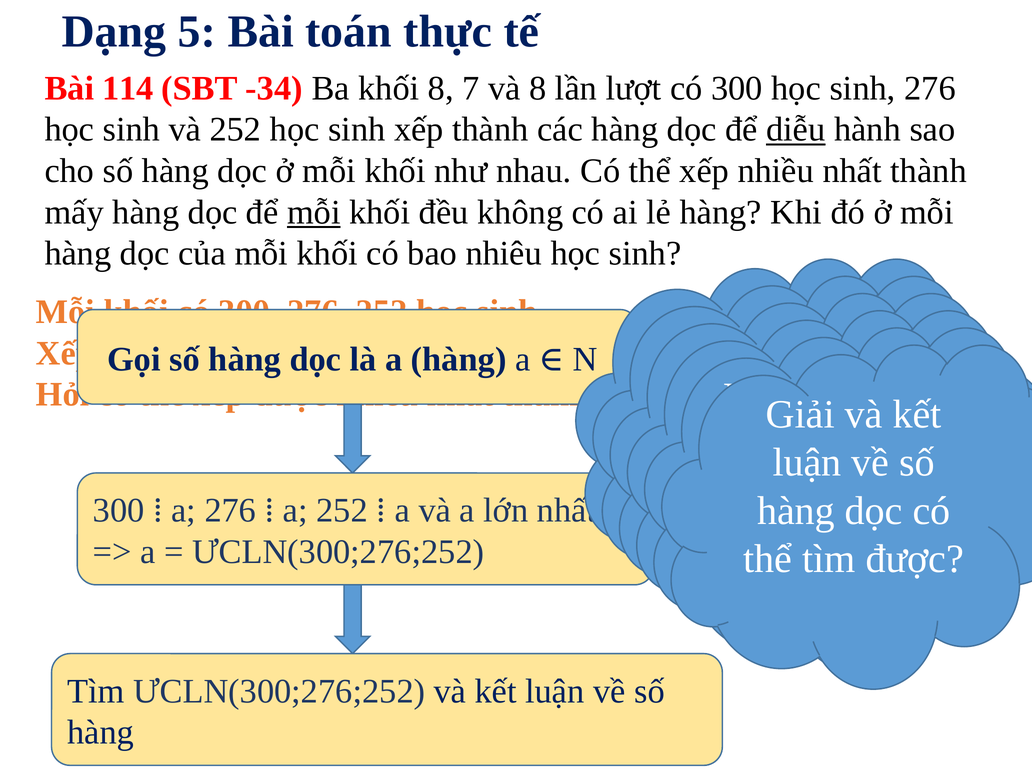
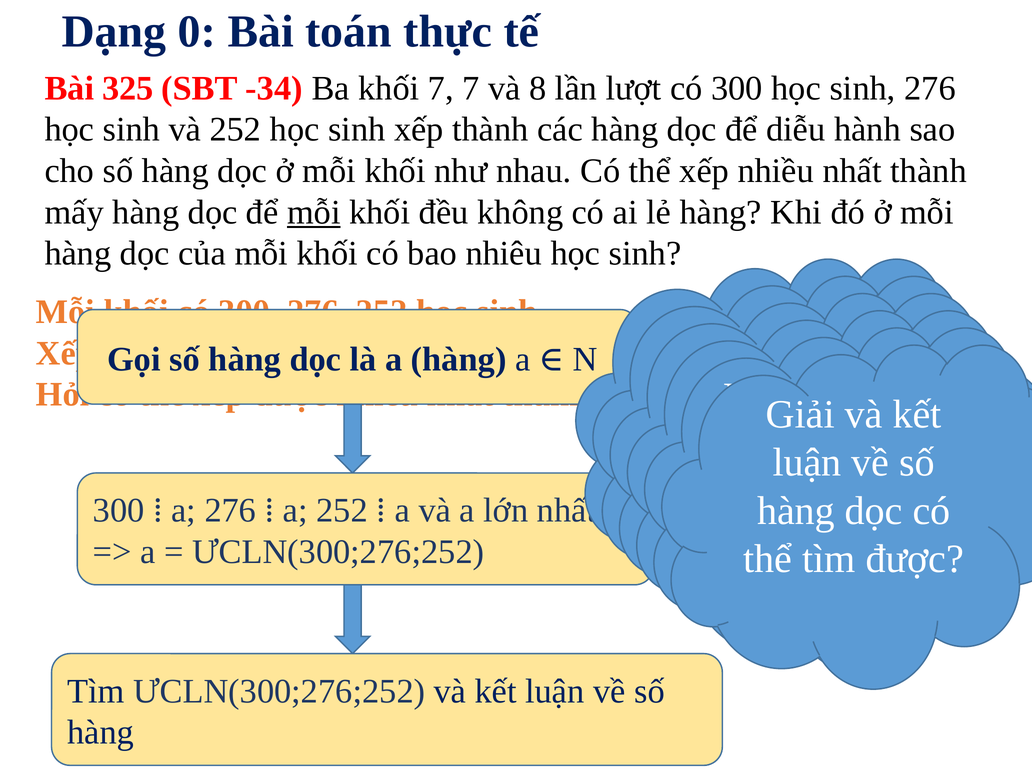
5: 5 -> 0 (197, 32)
114: 114 -> 325 (128, 88)
khối 8: 8 -> 7 (441, 88)
diễu underline: present -> none (796, 130)
